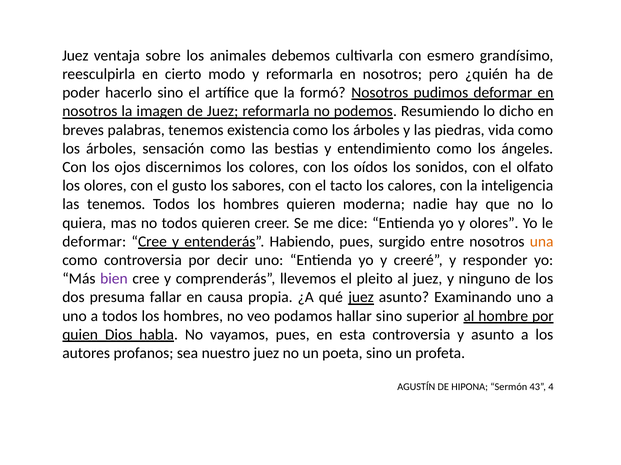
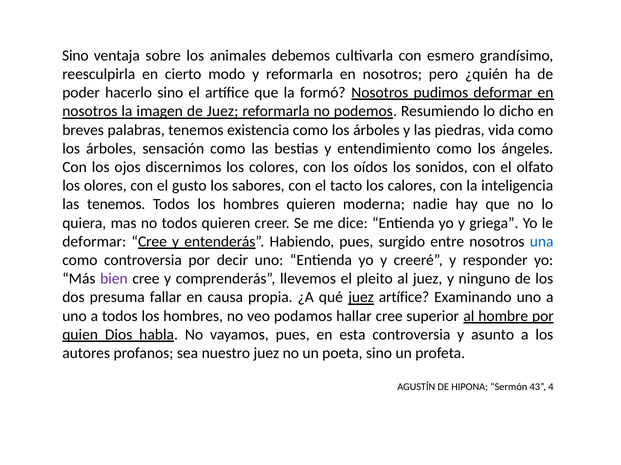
Juez: Juez -> Sino (75, 56)
y olores: olores -> griega (494, 223)
una colour: orange -> blue (542, 242)
juez asunto: asunto -> artífice (404, 298)
hallar sino: sino -> cree (389, 316)
